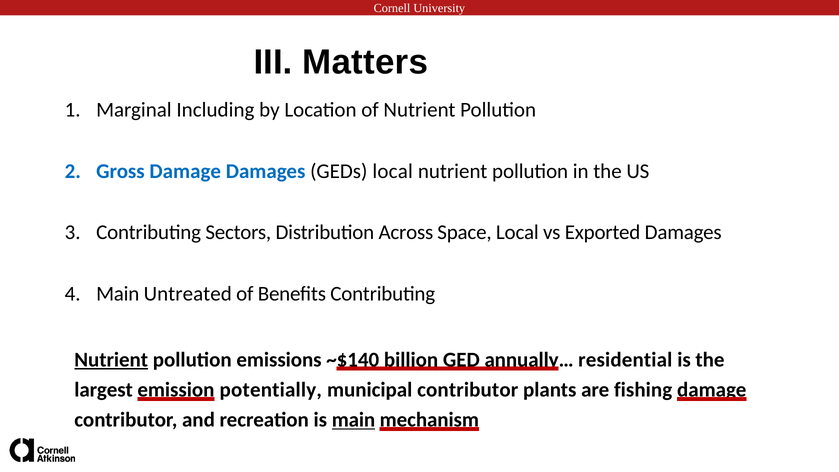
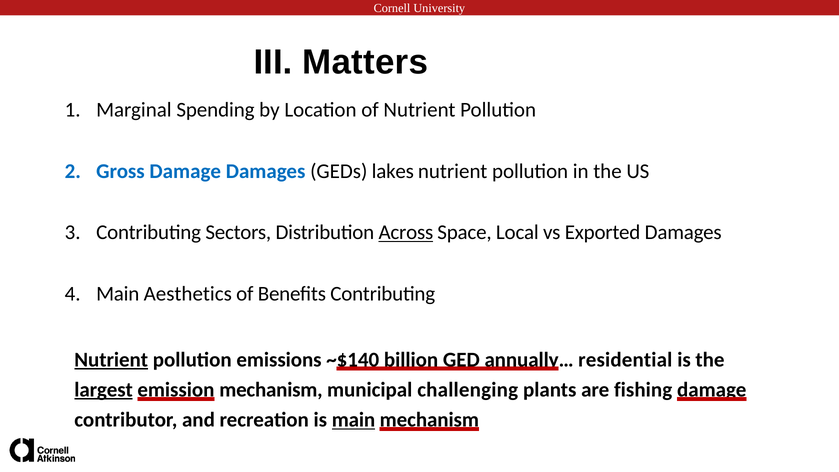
Including: Including -> Spending (215, 110)
GEDs local: local -> lakes (393, 171)
Across underline: none -> present (406, 233)
Untreated: Untreated -> Aesthetics (188, 294)
largest underline: none -> present (104, 390)
potentially: potentially -> mechanism (271, 390)
municipal contributor: contributor -> challenging (468, 390)
